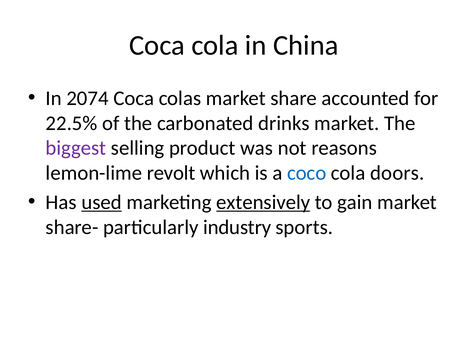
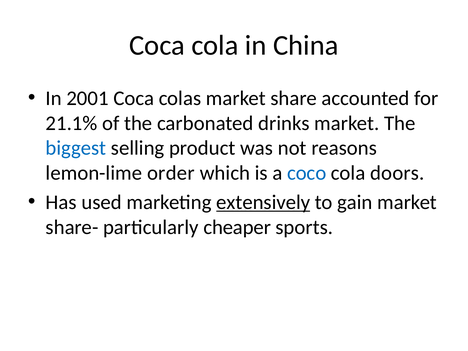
2074: 2074 -> 2001 (88, 98)
22.5%: 22.5% -> 21.1% (71, 123)
biggest colour: purple -> blue (76, 148)
revolt: revolt -> order (171, 173)
used underline: present -> none (102, 202)
industry: industry -> cheaper (237, 227)
